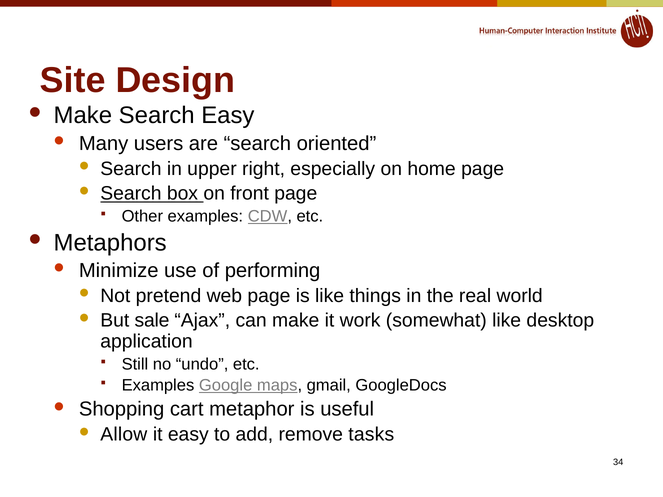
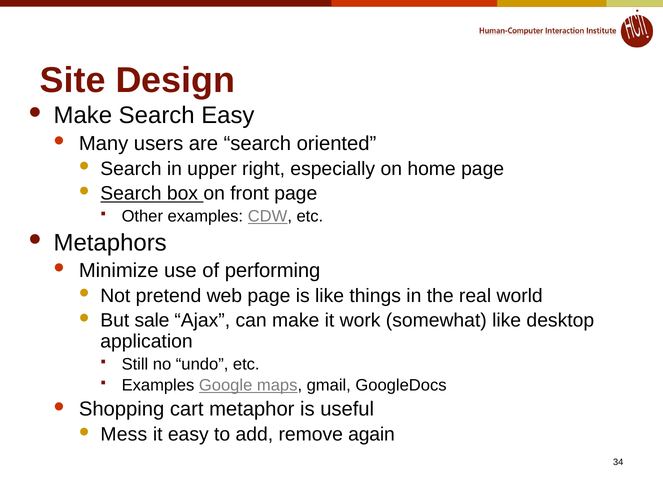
Allow: Allow -> Mess (124, 435)
tasks: tasks -> again (371, 435)
